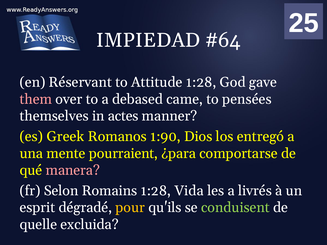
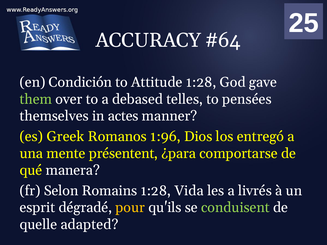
IMPIEDAD: IMPIEDAD -> ACCURACY (148, 40)
Réservant: Réservant -> Condición (80, 82)
them colour: pink -> light green (36, 99)
came: came -> telles (185, 99)
1:90: 1:90 -> 1:96 (165, 137)
pourraient: pourraient -> présentent (123, 154)
manera colour: pink -> white (73, 170)
excluida: excluida -> adapted (89, 225)
